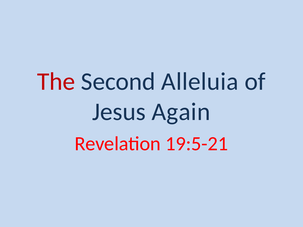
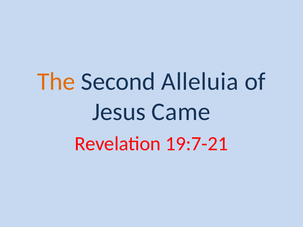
The colour: red -> orange (56, 82)
Again: Again -> Came (181, 112)
19:5-21: 19:5-21 -> 19:7-21 (197, 144)
